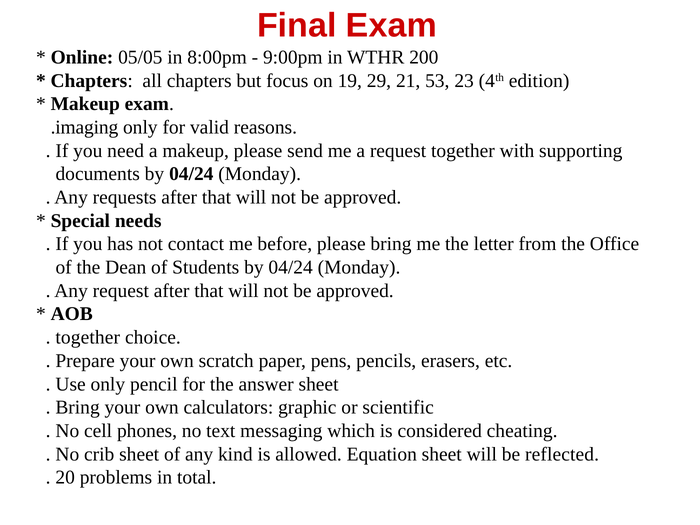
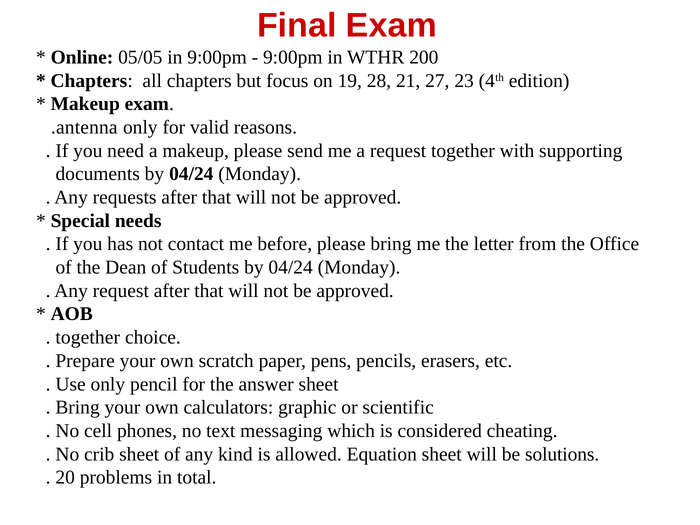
in 8:00pm: 8:00pm -> 9:00pm (217, 57)
29: 29 -> 28 (379, 81)
53: 53 -> 27 (437, 81)
.imaging: .imaging -> .antenna (84, 127)
reflected: reflected -> solutions (562, 454)
